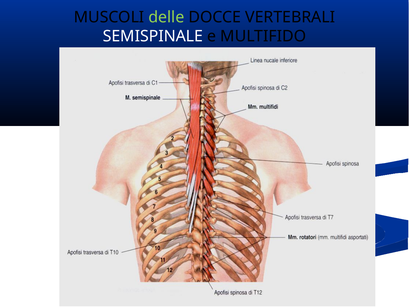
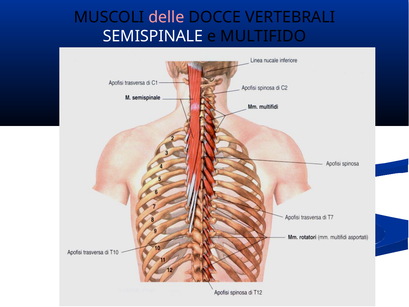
delle colour: light green -> pink (166, 17)
